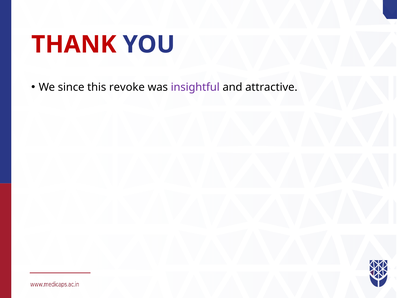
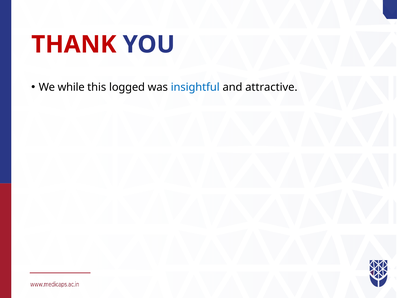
since: since -> while (71, 87)
revoke: revoke -> logged (127, 87)
insightful colour: purple -> blue (195, 87)
